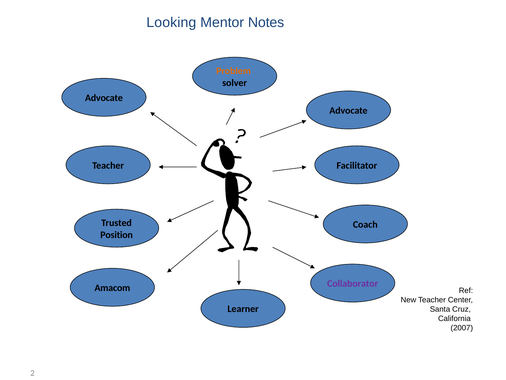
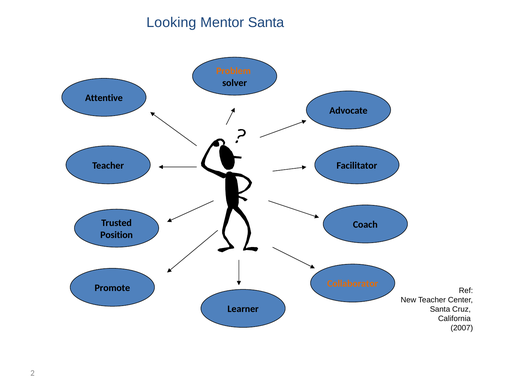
Mentor Notes: Notes -> Santa (266, 22)
Advocate: Advocate -> Attentive (104, 98)
Collaborator colour: purple -> orange (353, 283)
Amacom: Amacom -> Promote (112, 288)
